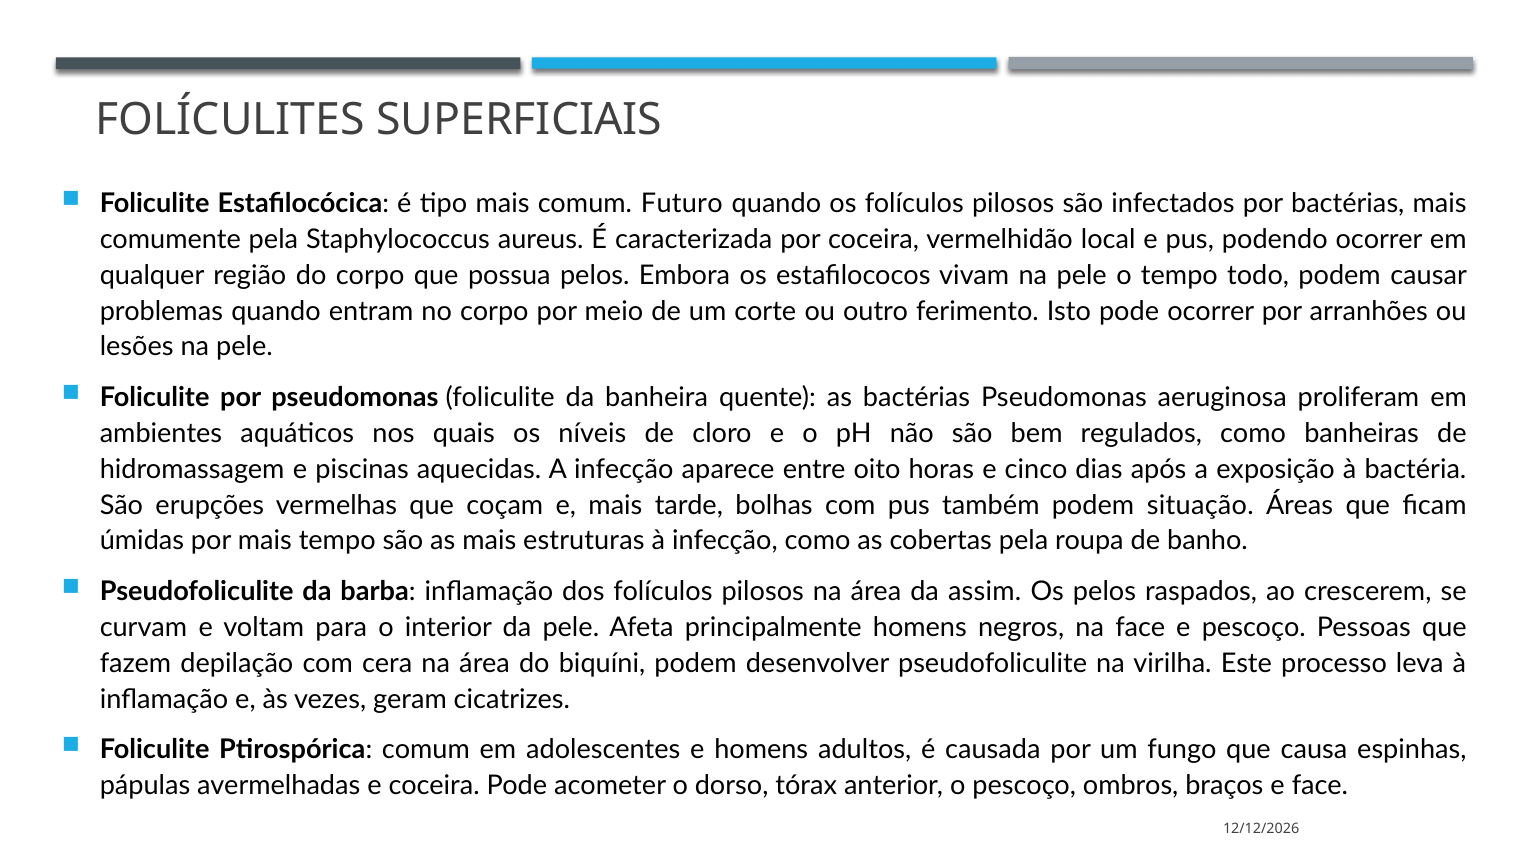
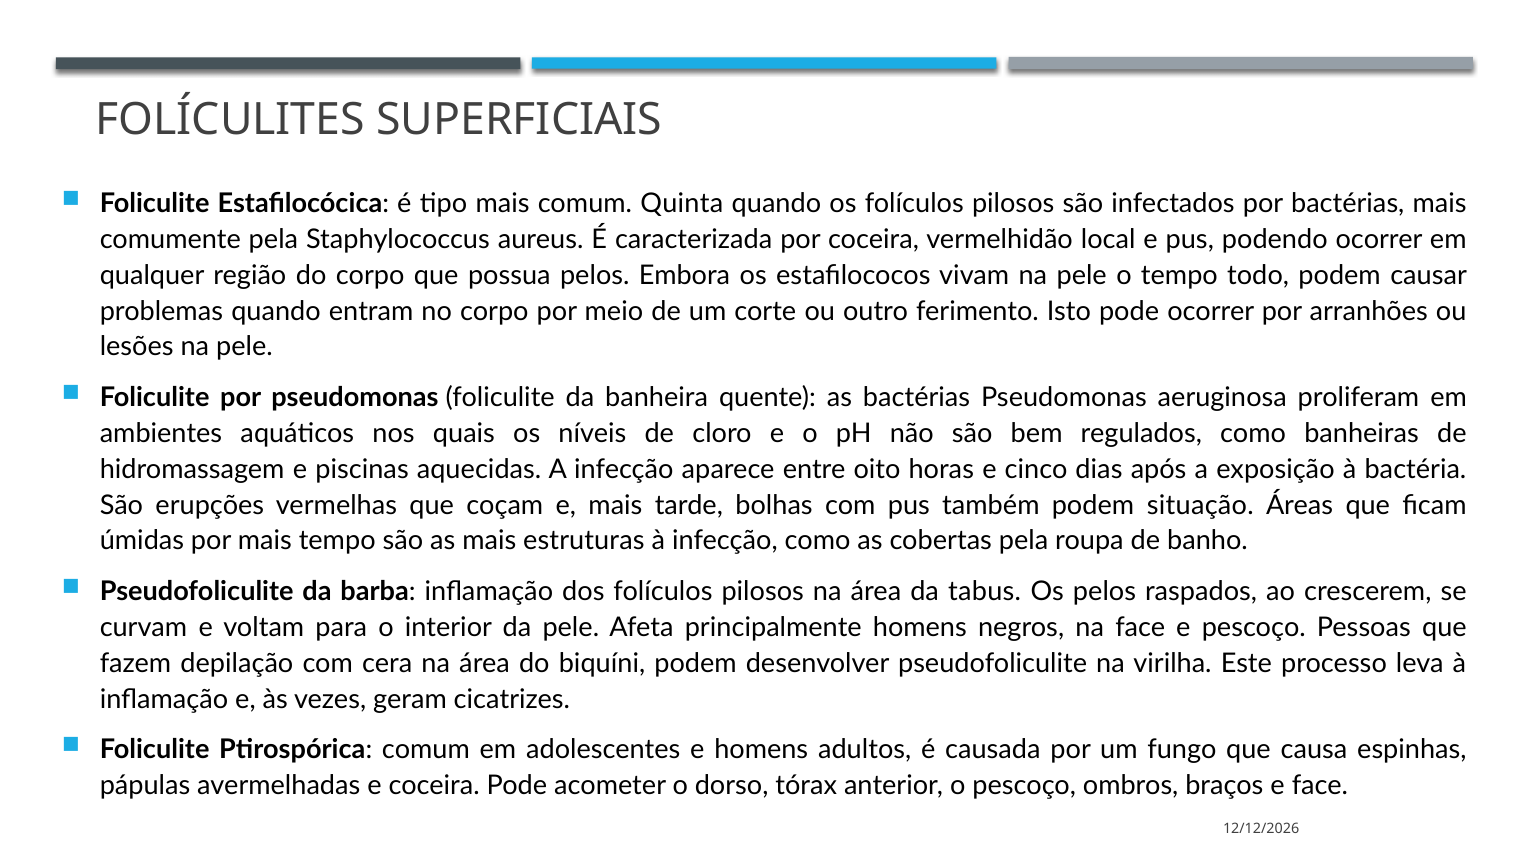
Futuro: Futuro -> Quinta (682, 204)
assim: assim -> tabus (985, 592)
